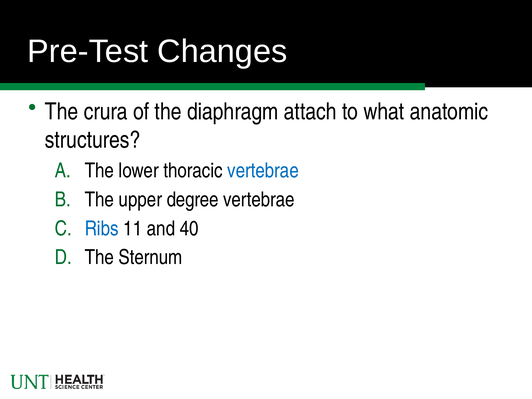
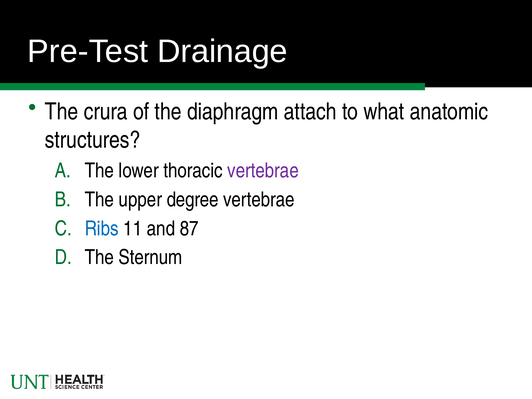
Changes: Changes -> Drainage (222, 51)
vertebrae colour: blue -> purple (263, 171)
40: 40 -> 87 (189, 229)
